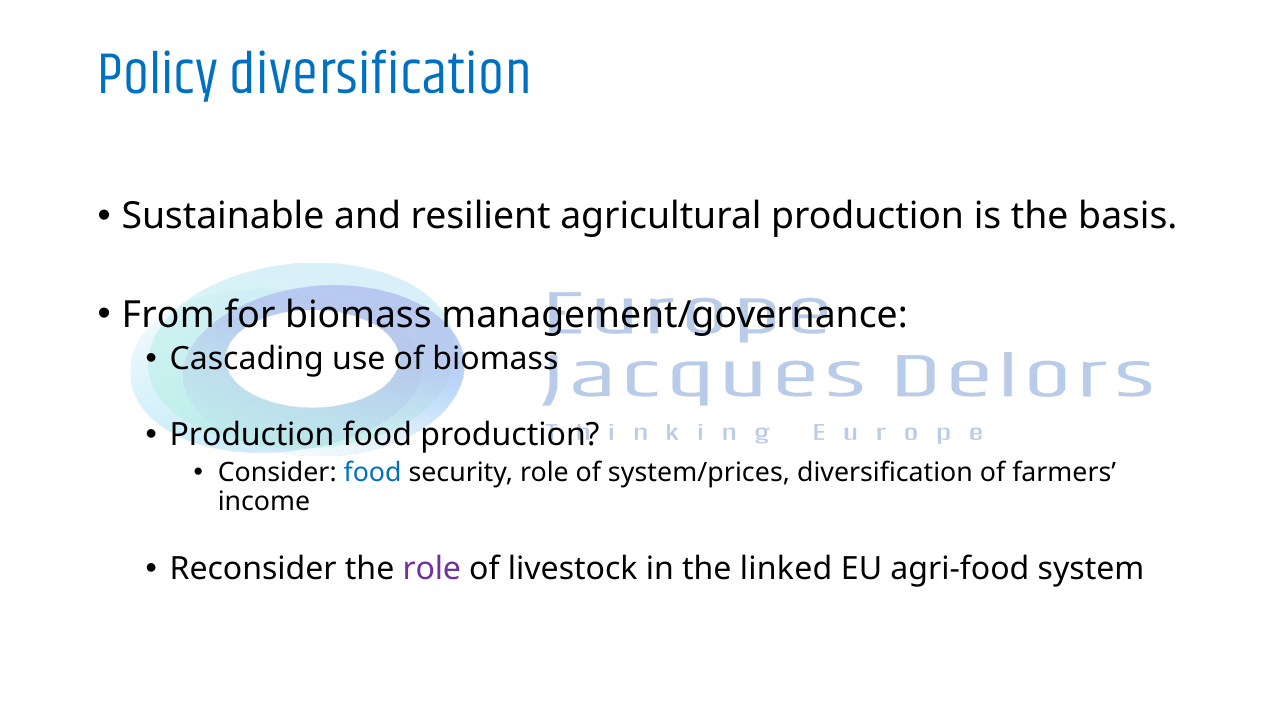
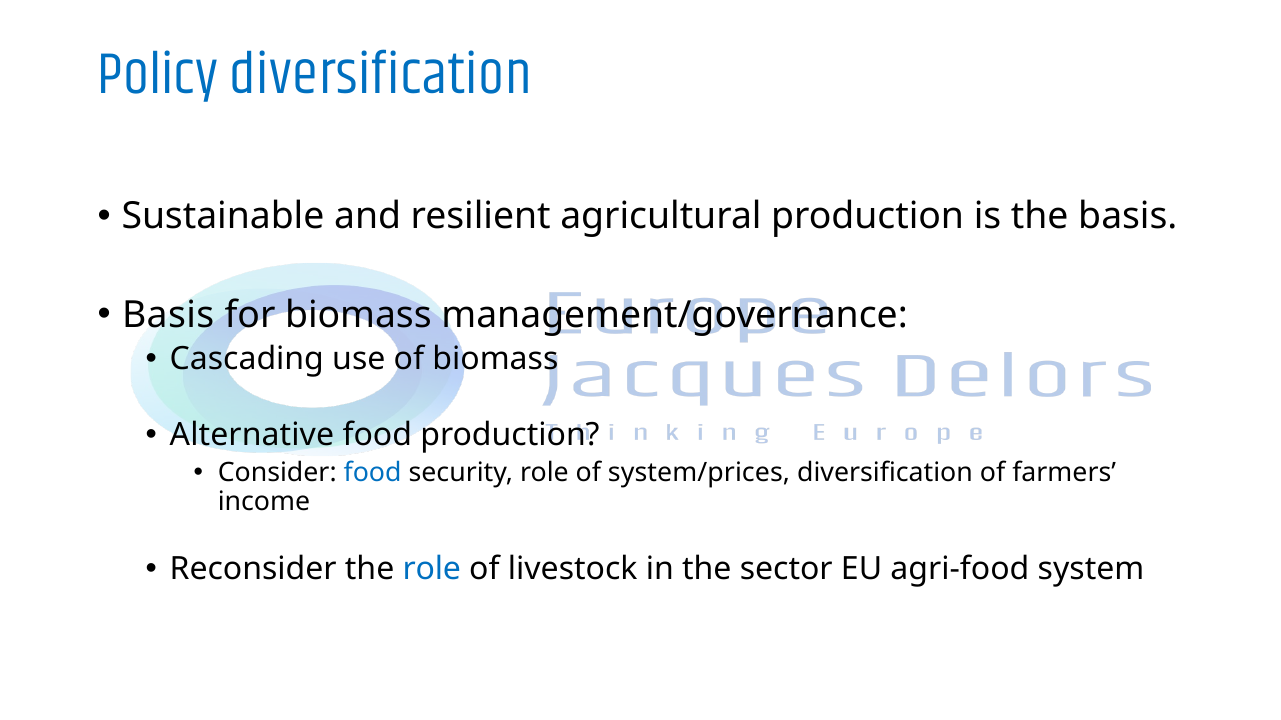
From: From -> Basis (168, 315)
Production: Production -> Alternative (252, 435)
role colour: purple -> blue (432, 569)
linked: linked -> sector (786, 569)
